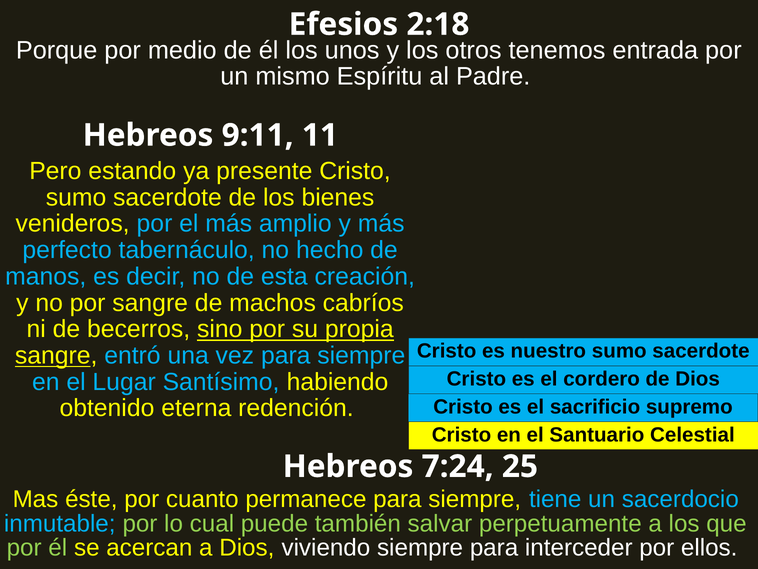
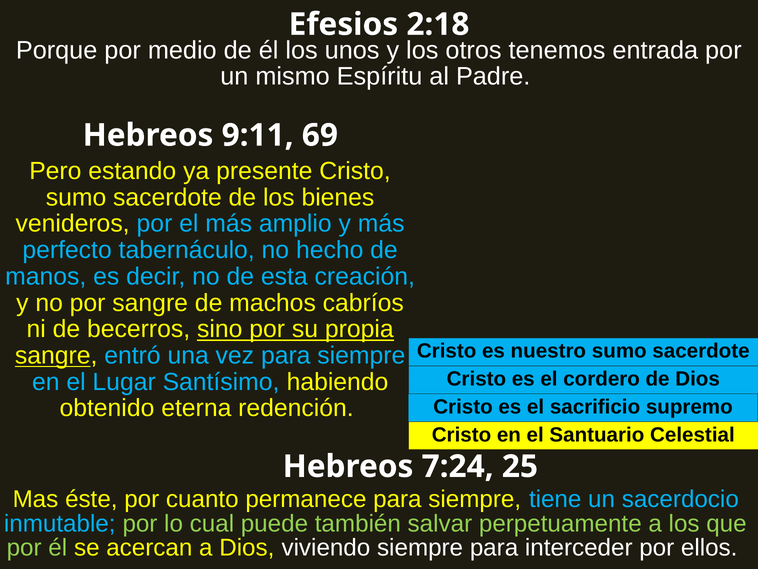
11: 11 -> 69 (320, 135)
